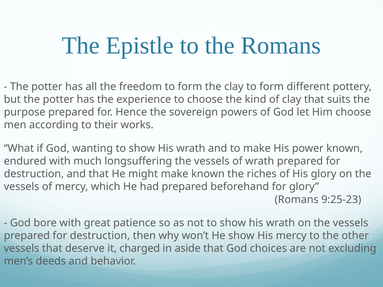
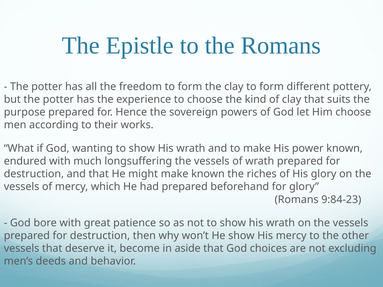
9:25-23: 9:25-23 -> 9:84-23 (341, 200)
charged: charged -> become (140, 249)
